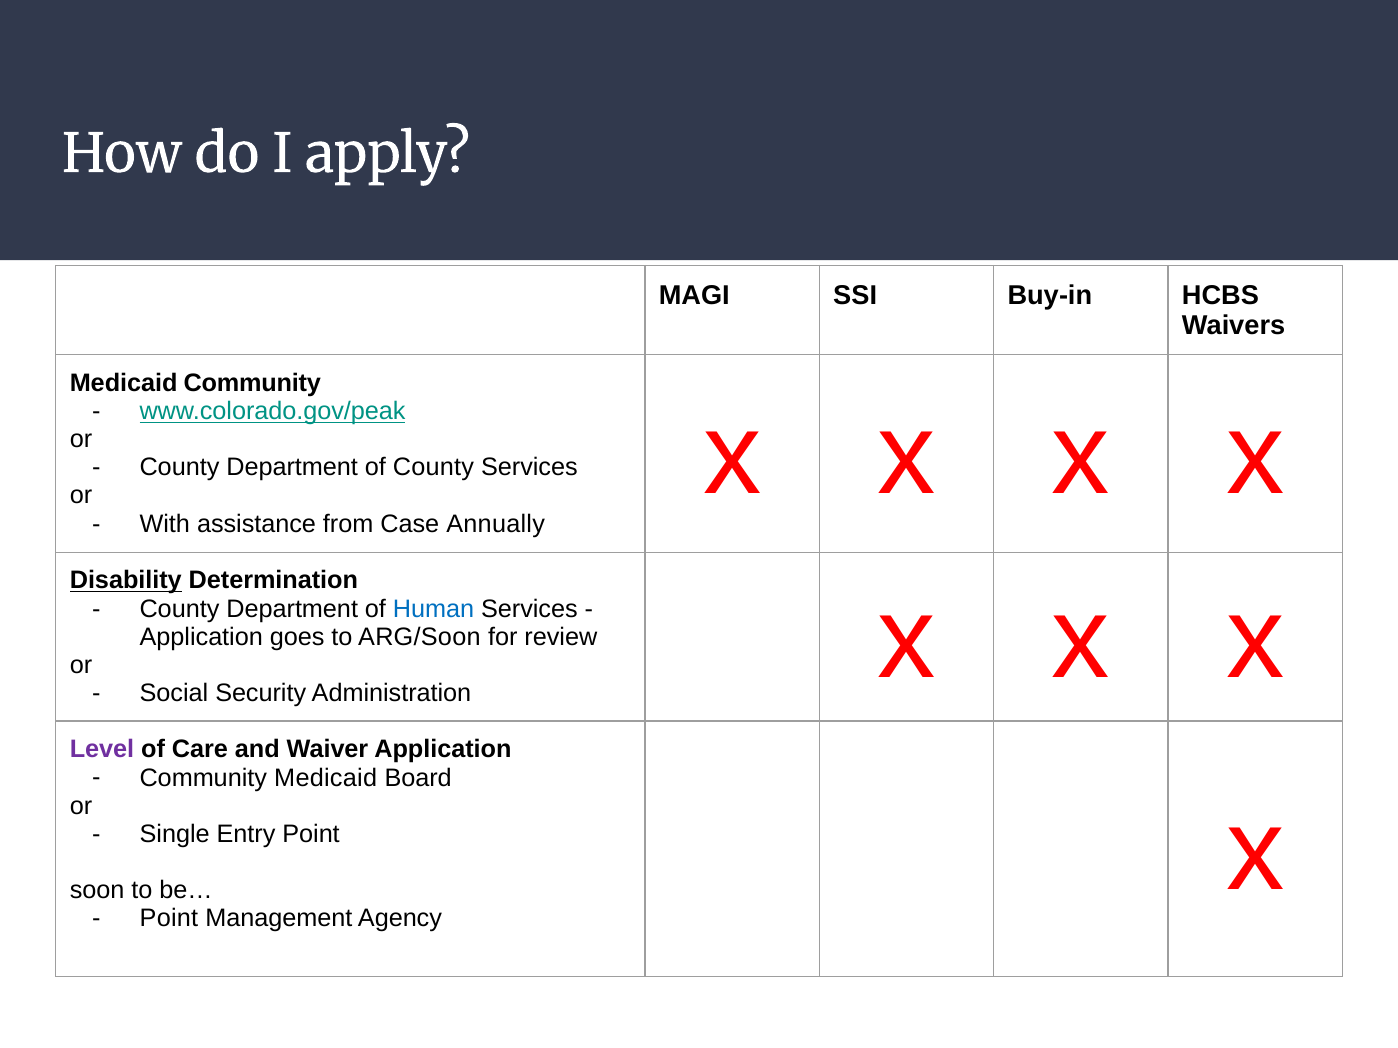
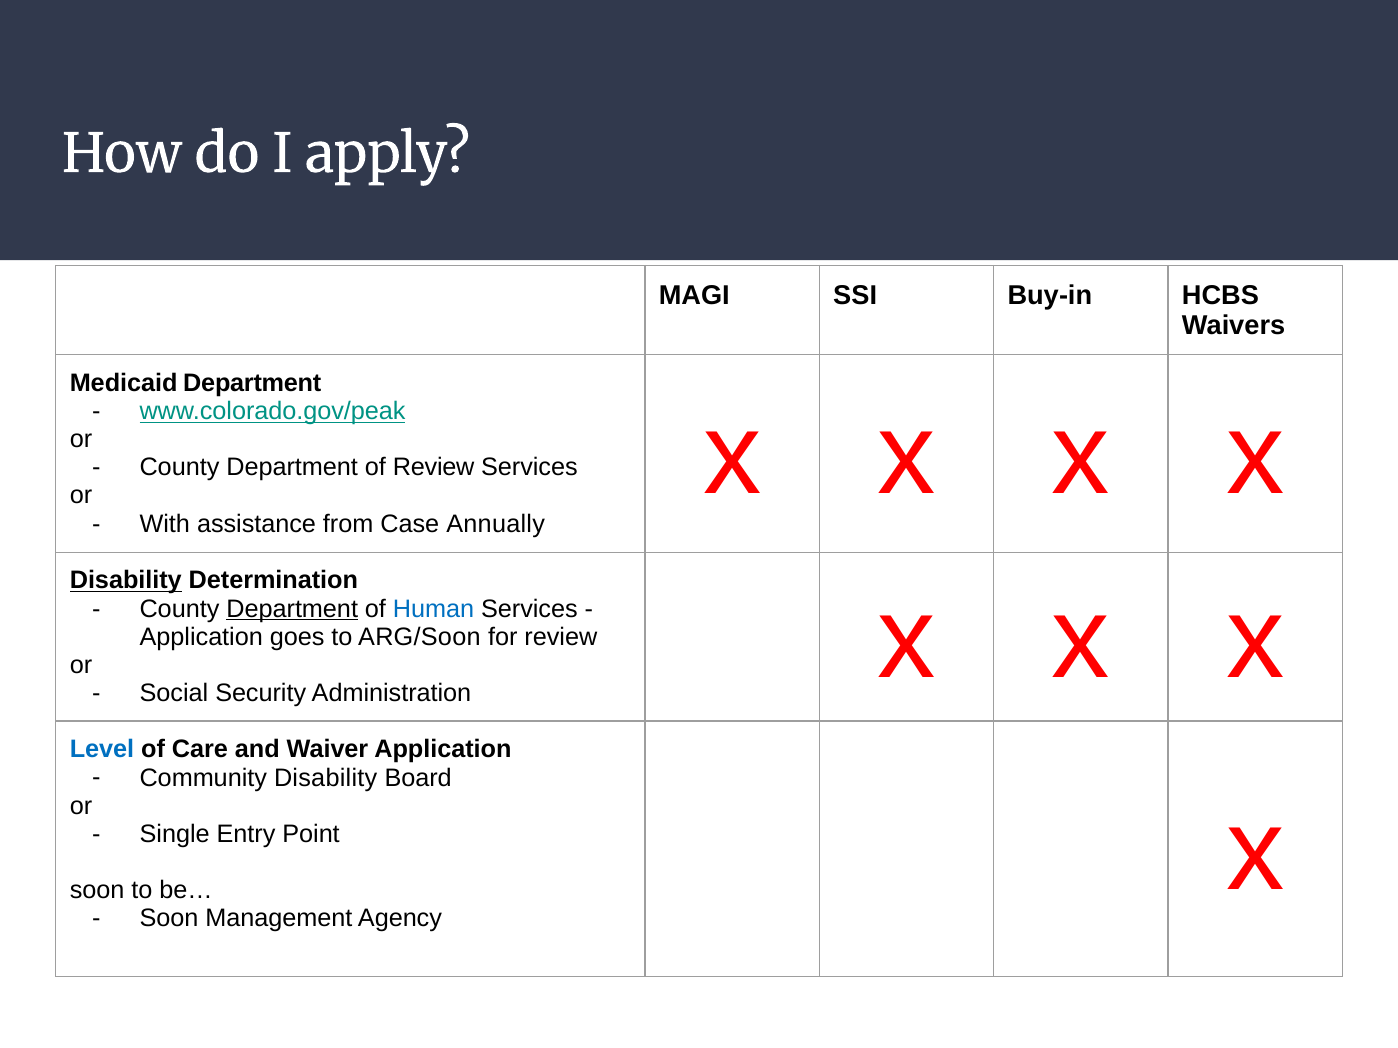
Medicaid Community: Community -> Department (252, 383)
of County: County -> Review (434, 468)
Department underline: none -> present (292, 609)
Level colour: purple -> blue (102, 750)
Community Medicaid: Medicaid -> Disability (326, 778)
Point: Point -> Soon (169, 919)
